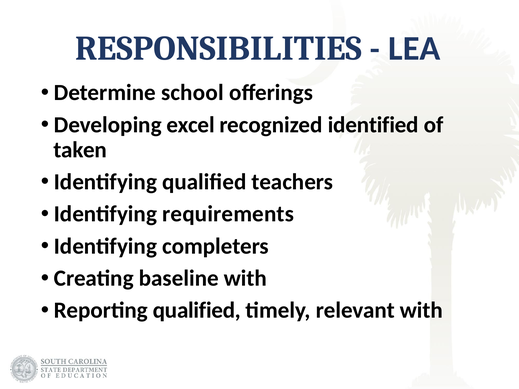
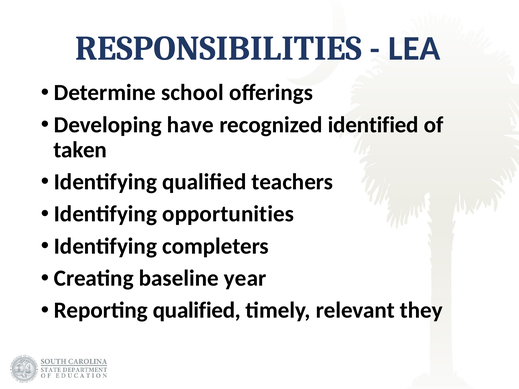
excel: excel -> have (190, 125)
requirements: requirements -> opportunities (228, 214)
baseline with: with -> year (245, 278)
relevant with: with -> they (421, 311)
